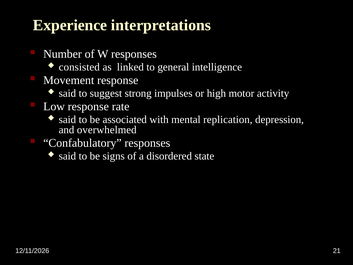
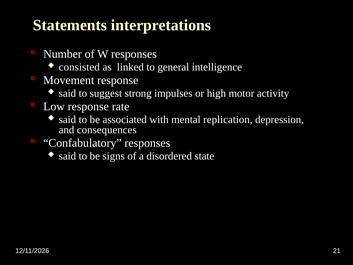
Experience: Experience -> Statements (70, 25)
overwhelmed: overwhelmed -> consequences (107, 130)
